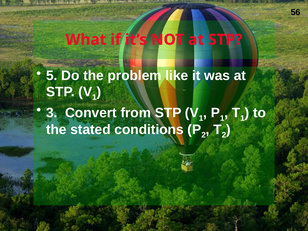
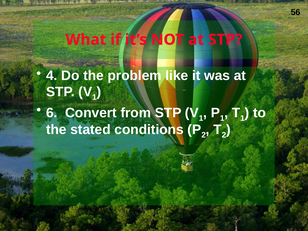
5: 5 -> 4 (52, 76)
3: 3 -> 6 (52, 113)
